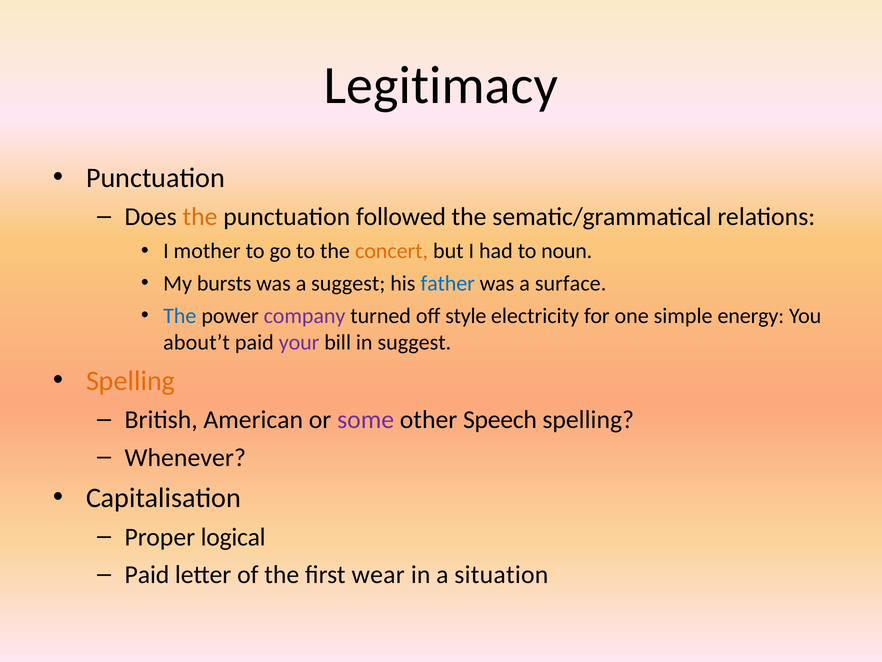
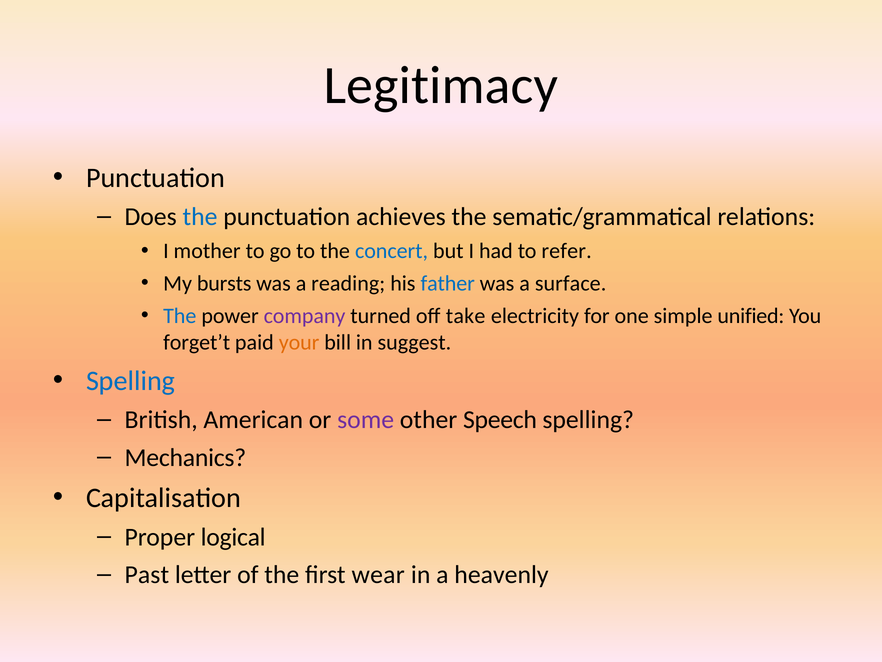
the colour: orange -> blue (200, 217)
followed: followed -> achieves (401, 217)
concert colour: orange -> blue (392, 251)
noun: noun -> refer (567, 251)
a suggest: suggest -> reading (348, 283)
style: style -> take (466, 316)
energy: energy -> unified (751, 316)
about’t: about’t -> forget’t (197, 342)
your colour: purple -> orange (299, 342)
Spelling colour: orange -> blue (131, 380)
Whenever: Whenever -> Mechanics (185, 457)
Paid: Paid -> Past (147, 574)
situation: situation -> heavenly (501, 574)
